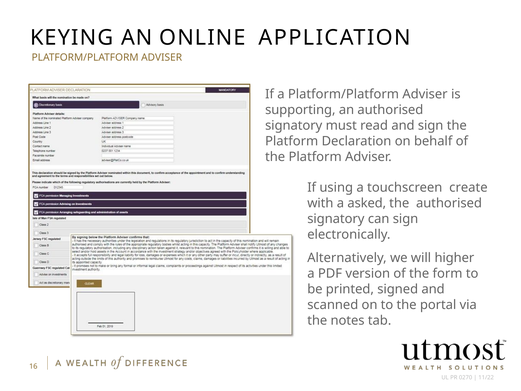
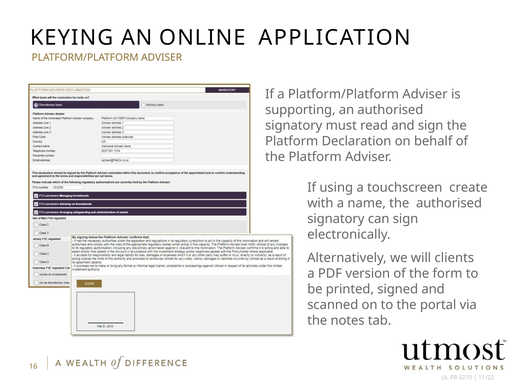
asked: asked -> name (367, 203)
higher: higher -> clients (454, 258)
